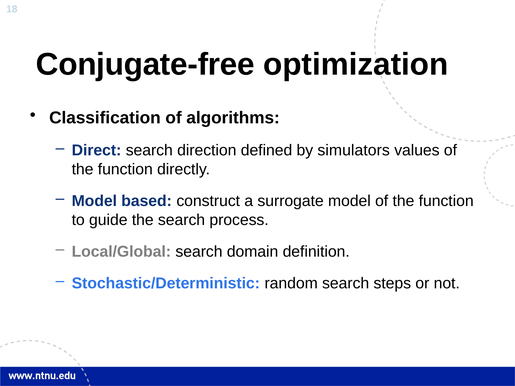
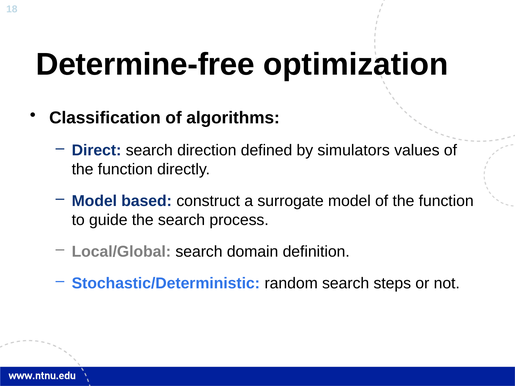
Conjugate-free: Conjugate-free -> Determine-free (145, 64)
